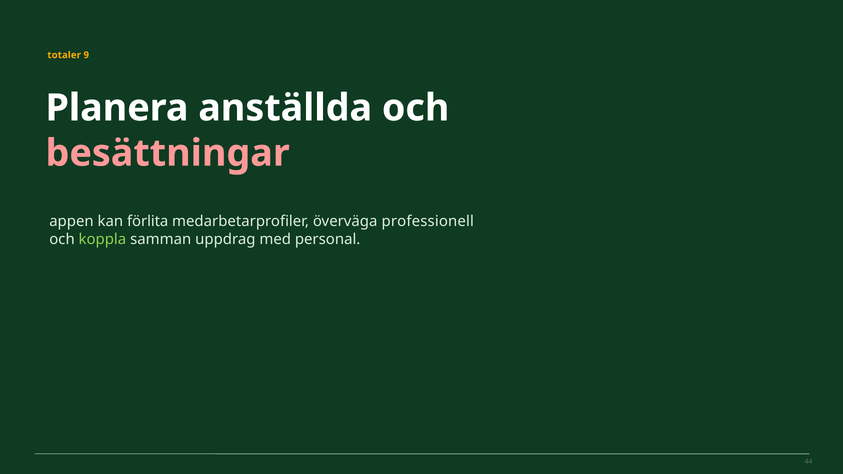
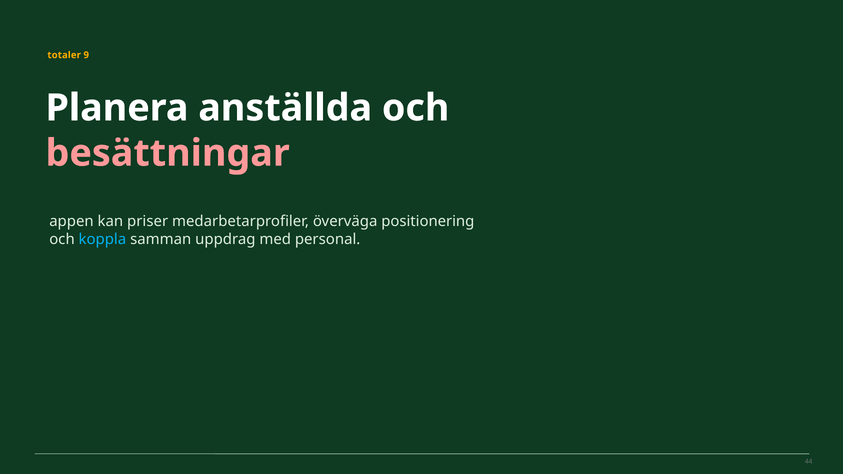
förlita: förlita -> priser (148, 221)
professionell: professionell -> positionering (428, 221)
koppla colour: light green -> light blue (102, 239)
